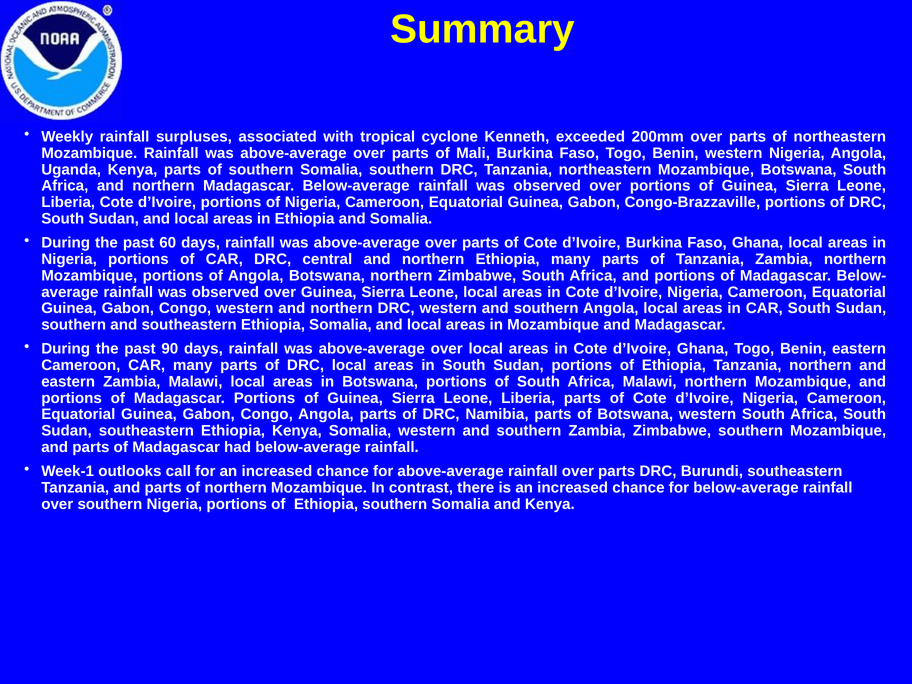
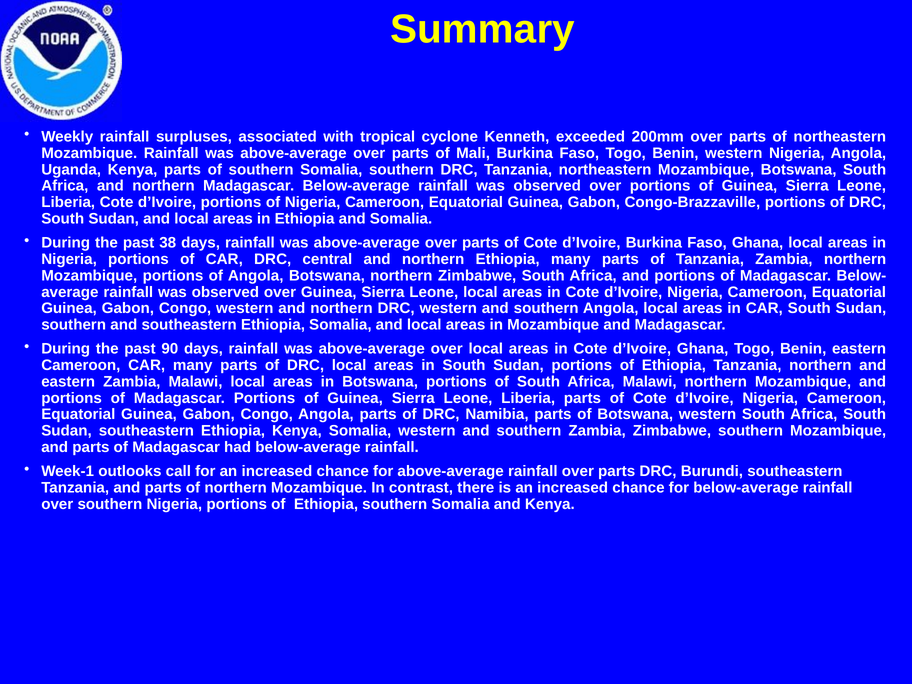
60: 60 -> 38 (168, 243)
